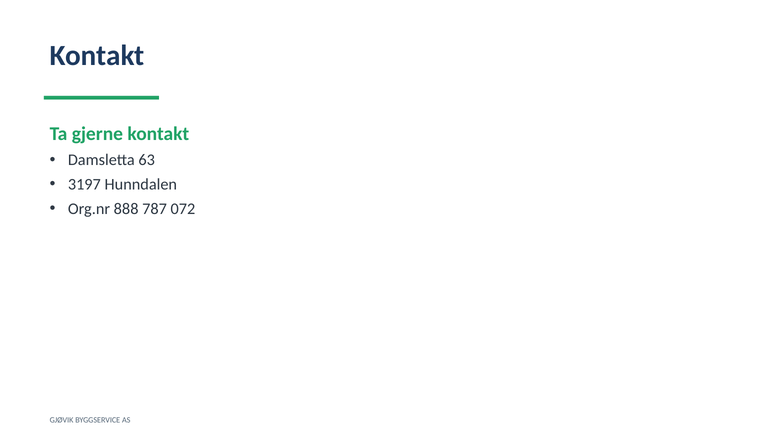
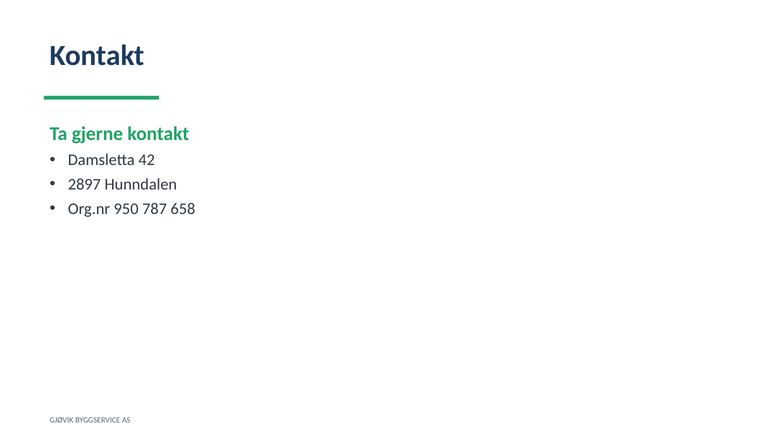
63: 63 -> 42 (147, 160)
3197: 3197 -> 2897 (84, 185)
888: 888 -> 950 (126, 209)
072: 072 -> 658 (183, 209)
